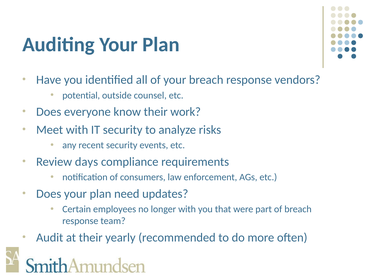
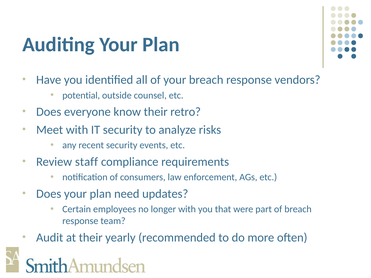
work: work -> retro (186, 112)
days: days -> staff (86, 162)
